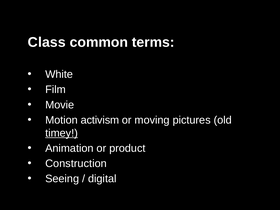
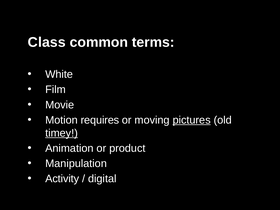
activism: activism -> requires (100, 120)
pictures underline: none -> present (192, 120)
Construction: Construction -> Manipulation (76, 164)
Seeing: Seeing -> Activity (62, 179)
